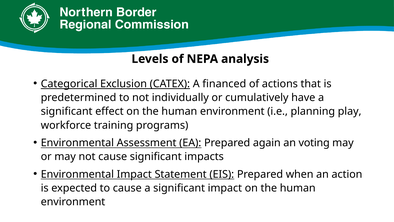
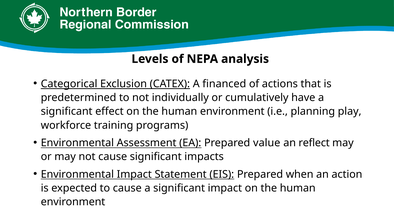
again: again -> value (267, 143)
voting: voting -> reflect (314, 143)
